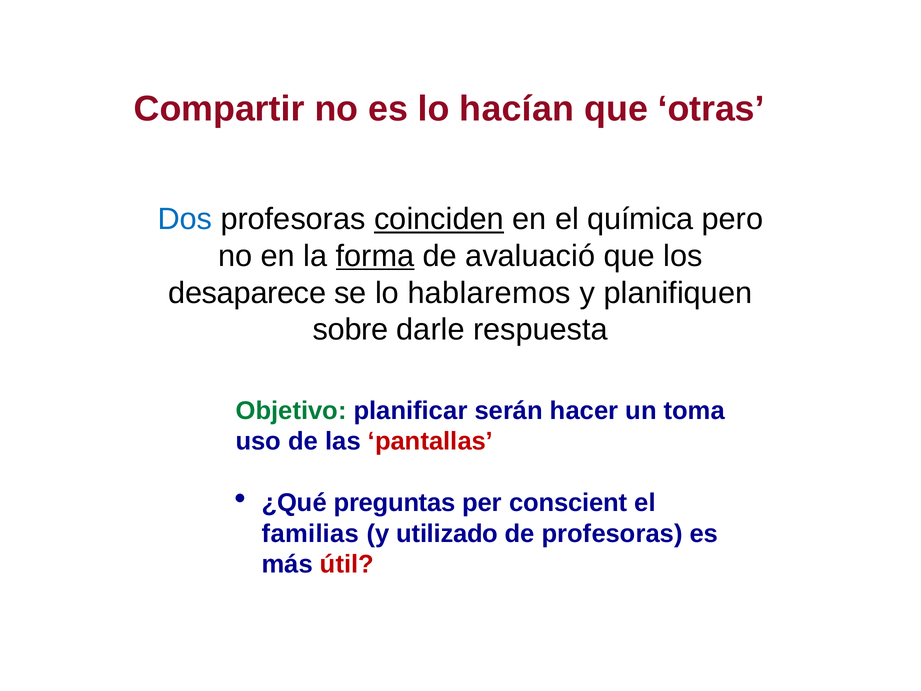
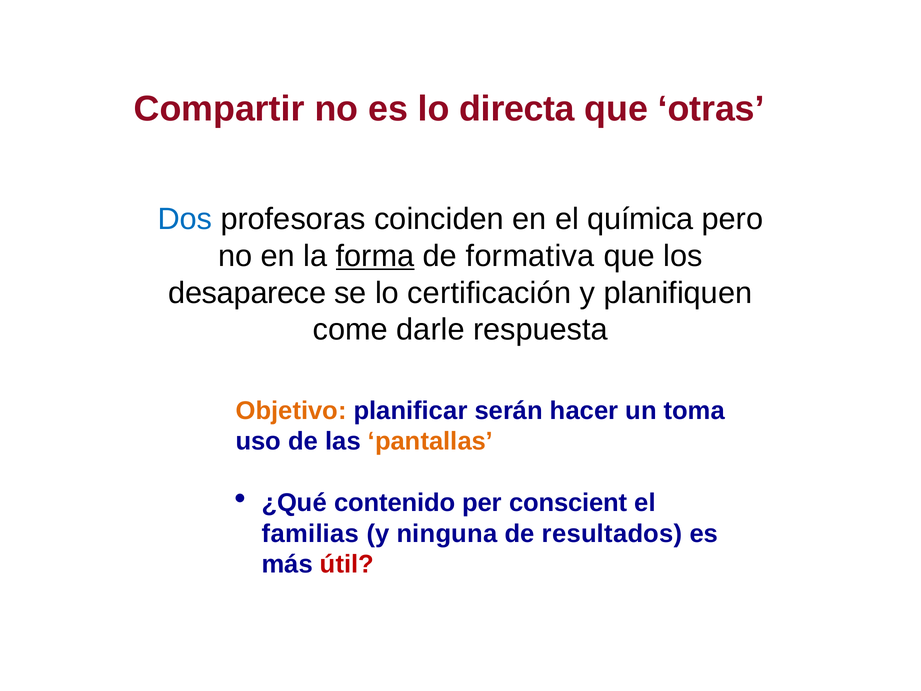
hacían: hacían -> directa (517, 109)
coinciden underline: present -> none (439, 219)
avaluació: avaluació -> formativa (530, 256)
hablaremos: hablaremos -> certificación (489, 293)
sobre: sobre -> come (350, 330)
Objetivo colour: green -> orange (291, 411)
pantallas colour: red -> orange (431, 441)
preguntas: preguntas -> contenido (395, 503)
utilizado: utilizado -> ninguna (447, 533)
de profesoras: profesoras -> resultados (612, 533)
